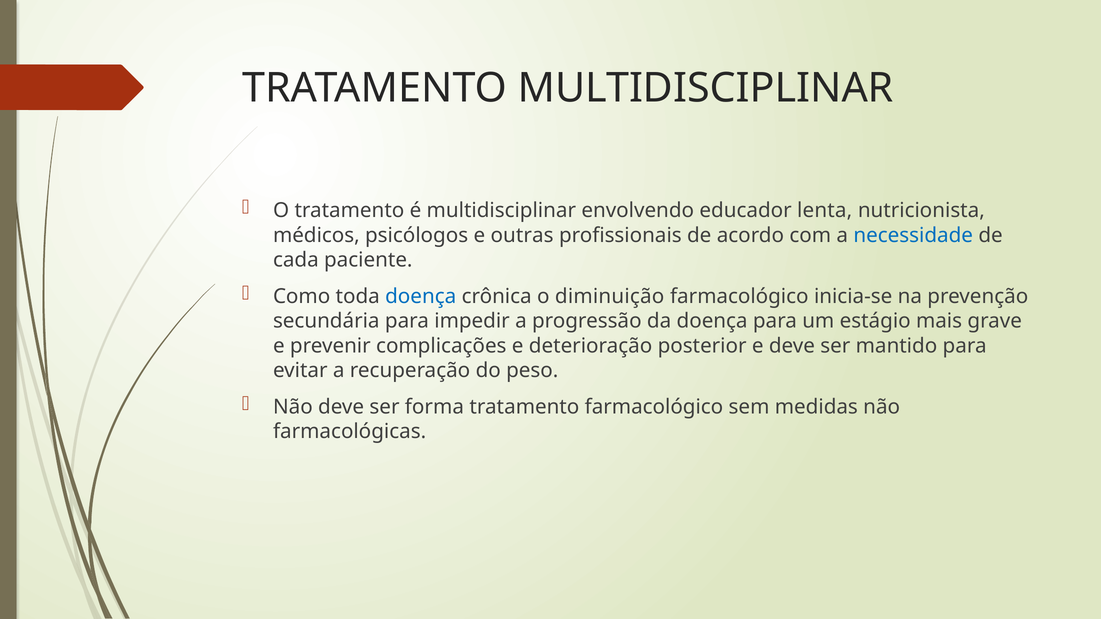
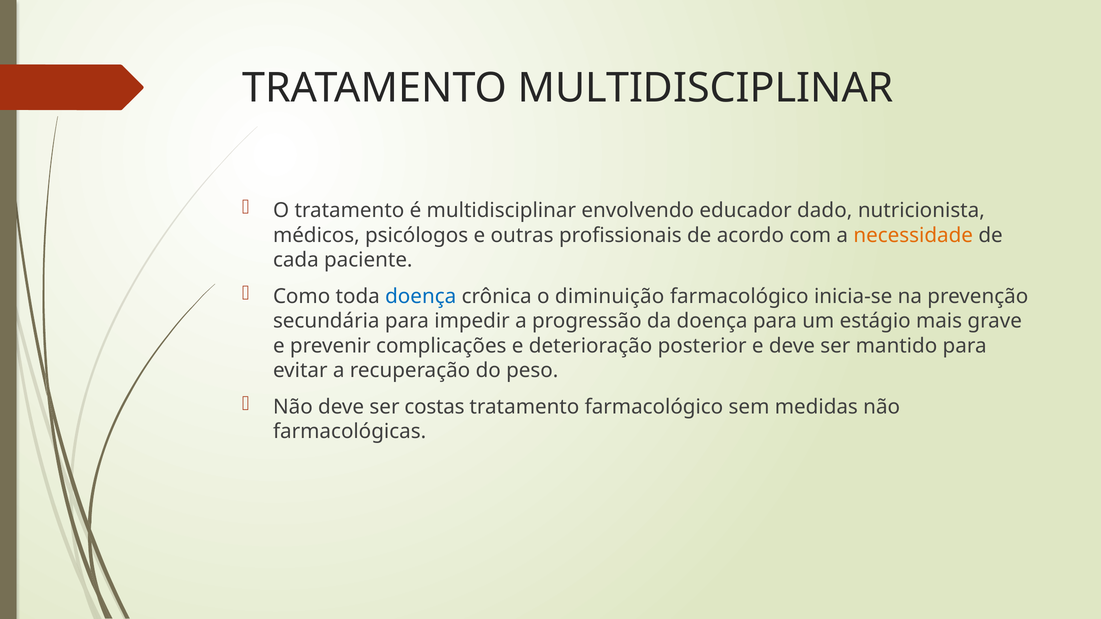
lenta: lenta -> dado (825, 211)
necessidade colour: blue -> orange (913, 235)
forma: forma -> costas (435, 407)
